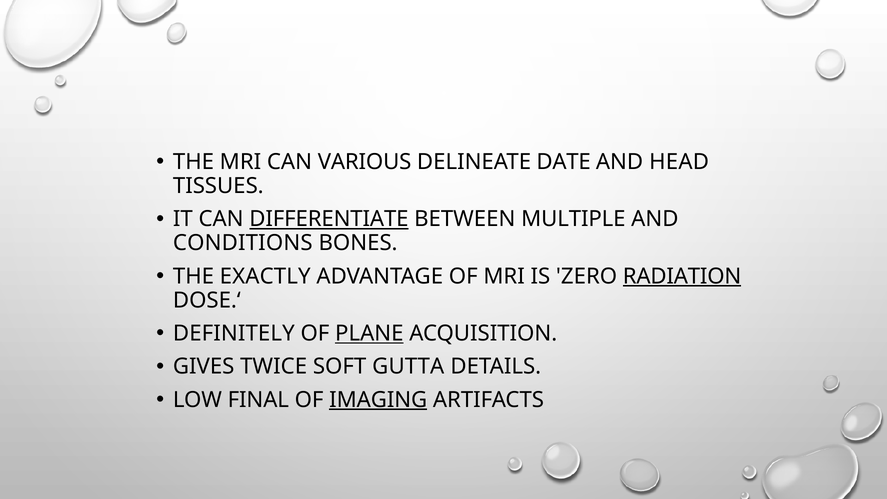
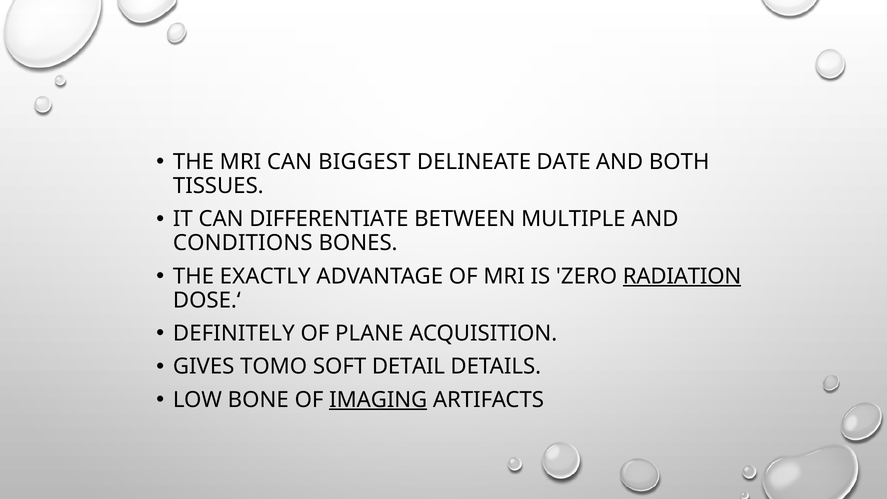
VARIOUS: VARIOUS -> BIGGEST (364, 162)
HEAD: HEAD -> BOTH (679, 162)
DIFFERENTIATE underline: present -> none (329, 219)
PLANE underline: present -> none (369, 333)
TWICE: TWICE -> TOMO (274, 367)
GUTTA: GUTTA -> DETAIL (408, 367)
FINAL: FINAL -> BONE (258, 400)
